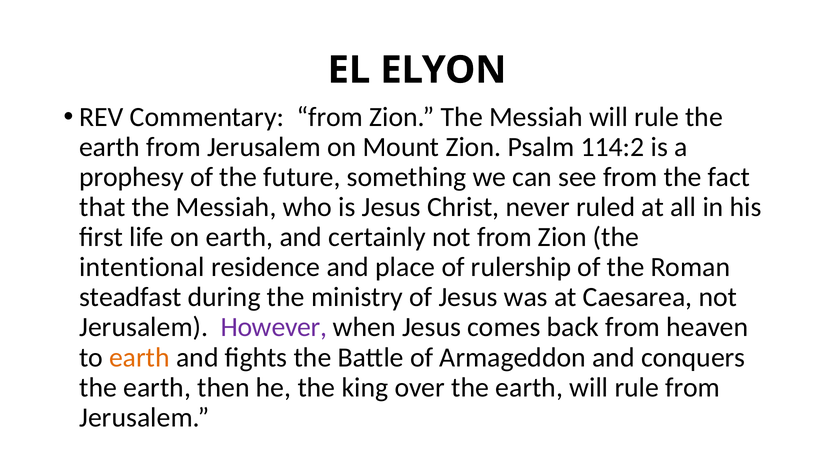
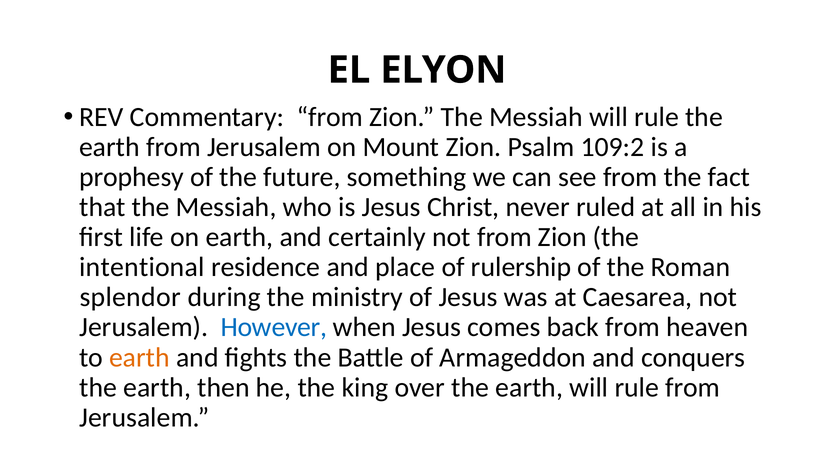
114:2: 114:2 -> 109:2 (612, 147)
steadfast: steadfast -> splendor (130, 297)
However colour: purple -> blue (274, 327)
